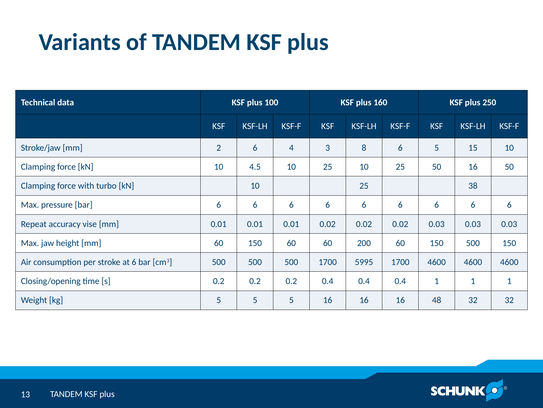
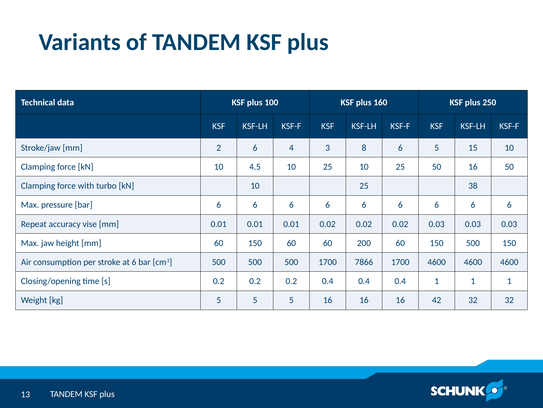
5995: 5995 -> 7866 (364, 262)
48: 48 -> 42 (437, 300)
